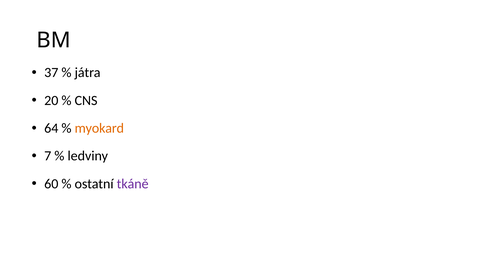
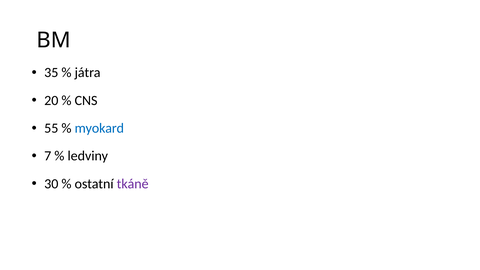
37: 37 -> 35 (51, 73)
64: 64 -> 55 (51, 128)
myokard colour: orange -> blue (99, 128)
60: 60 -> 30 (51, 184)
